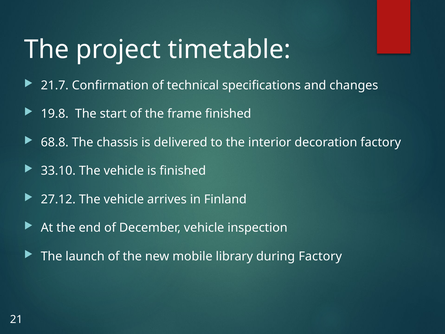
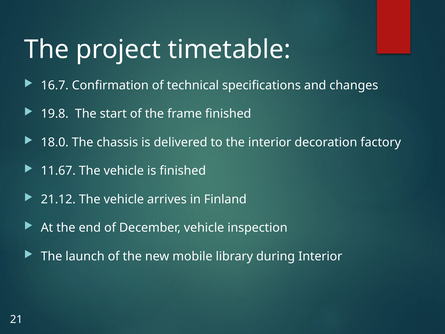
21.7: 21.7 -> 16.7 (55, 85)
68.8: 68.8 -> 18.0 (55, 142)
33.10: 33.10 -> 11.67 (58, 171)
27.12: 27.12 -> 21.12 (58, 199)
during Factory: Factory -> Interior (320, 256)
